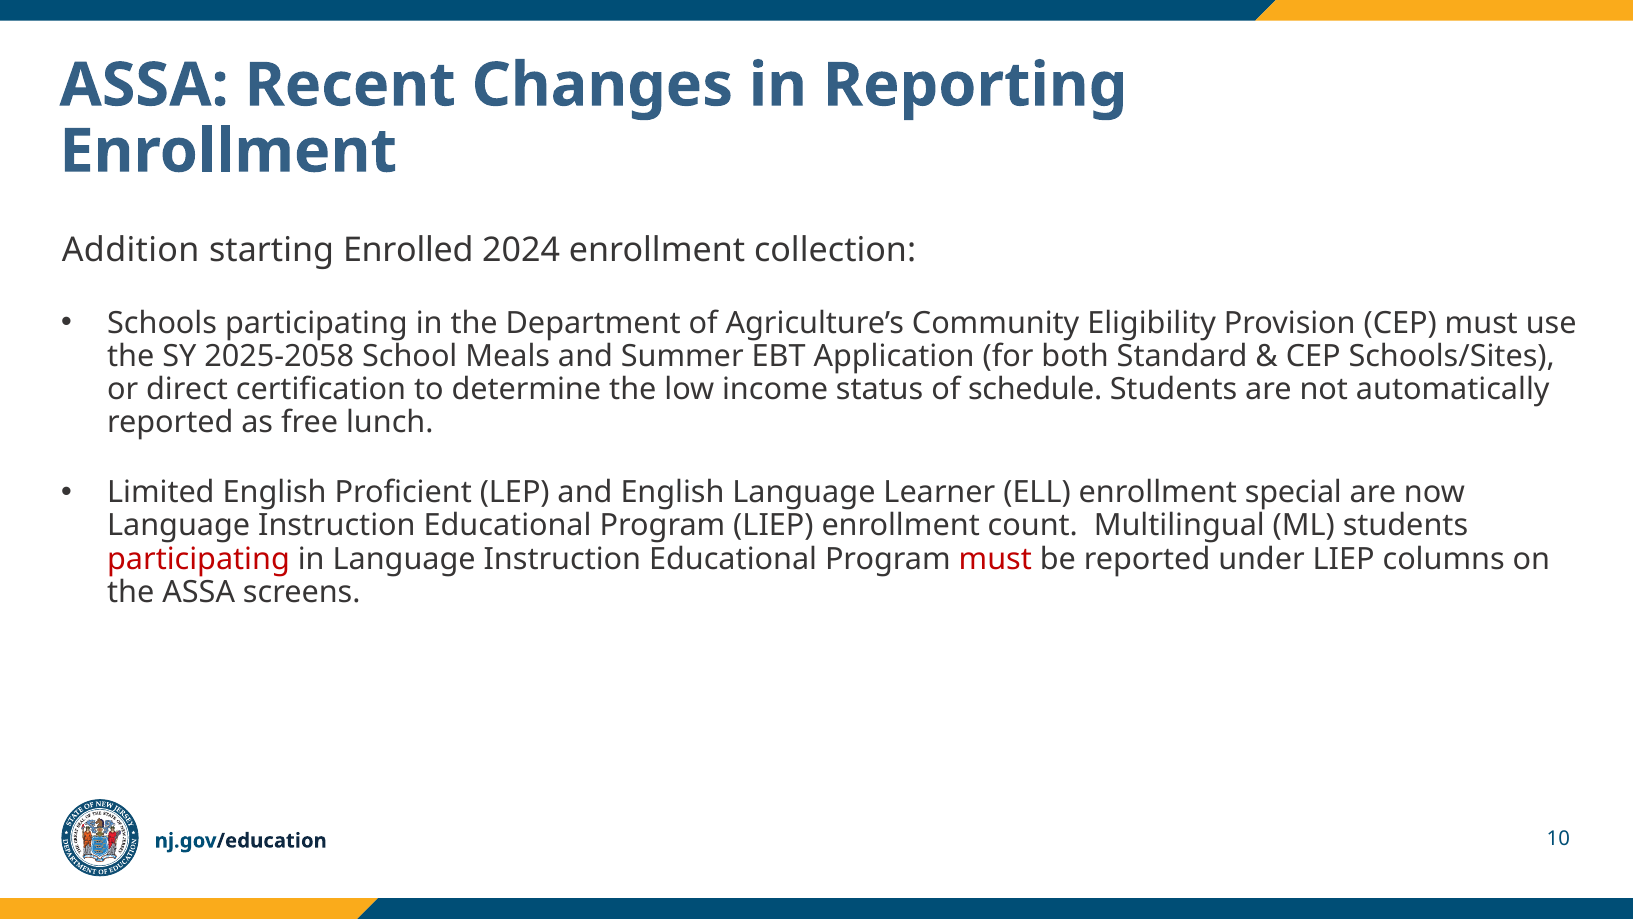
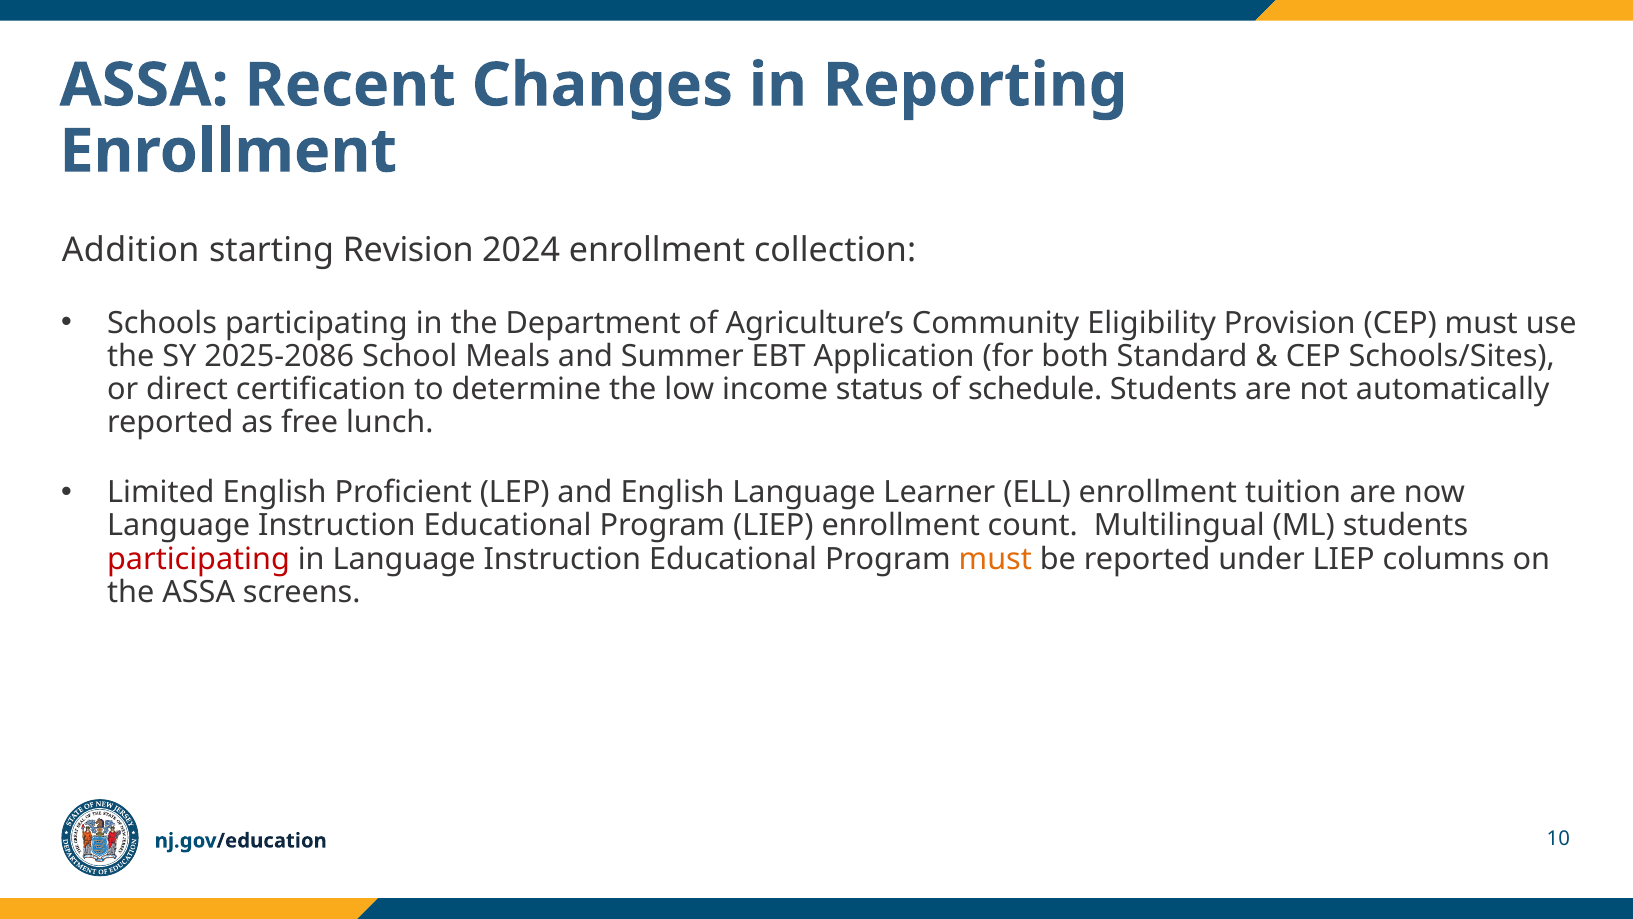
Enrolled: Enrolled -> Revision (408, 250)
2025-2058: 2025-2058 -> 2025-2086 (279, 356)
special: special -> tuition (1293, 493)
must colour: red -> orange (995, 559)
